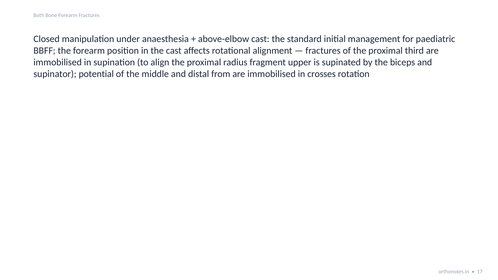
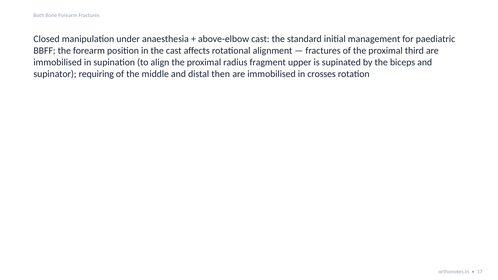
potential: potential -> requiring (96, 74)
from: from -> then (221, 74)
